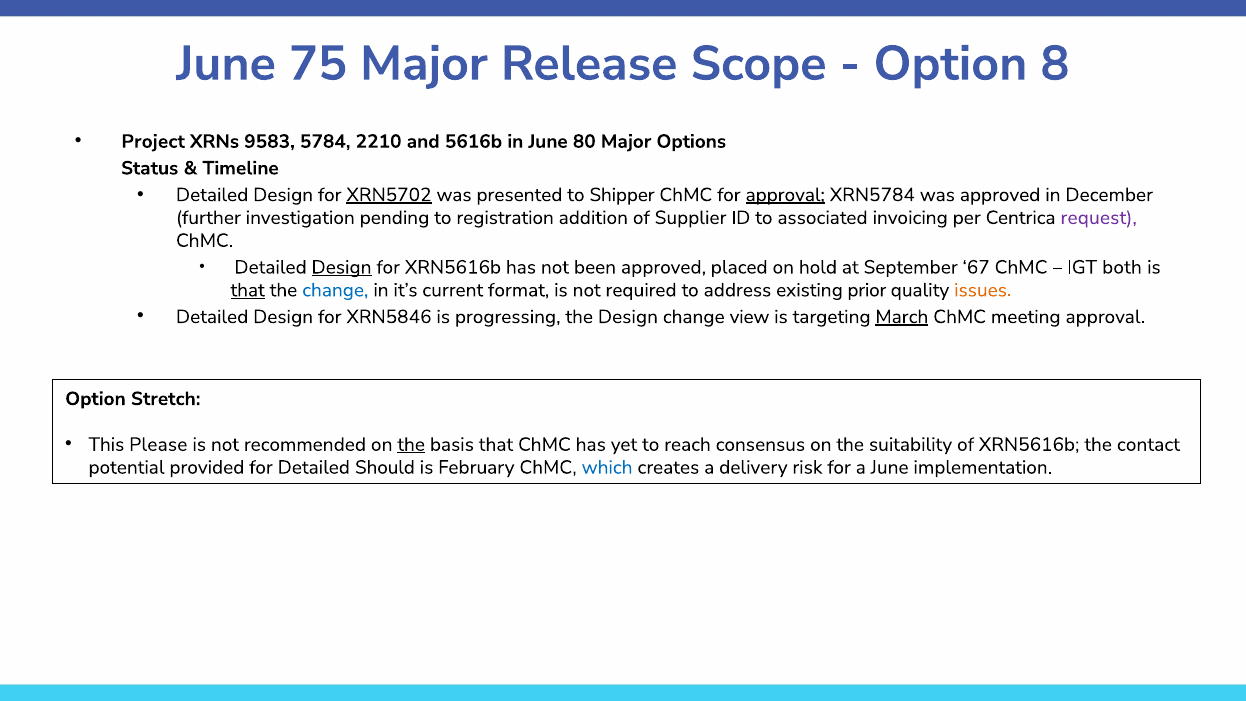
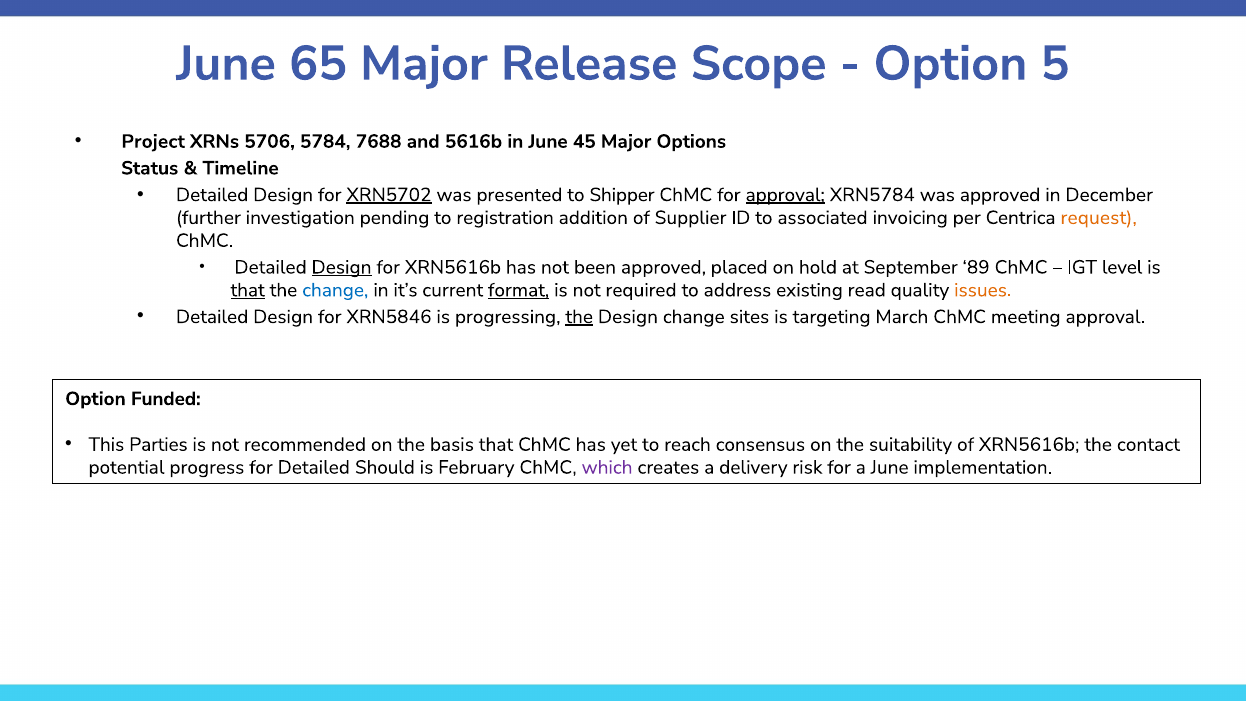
75: 75 -> 65 (318, 64)
8: 8 -> 5 (1055, 64)
9583: 9583 -> 5706 (270, 141)
2210: 2210 -> 7688 (379, 141)
80: 80 -> 45 (584, 141)
request colour: purple -> orange (1099, 218)
67: 67 -> 89 (976, 267)
both: both -> level (1122, 267)
format underline: none -> present (519, 290)
prior: prior -> read (867, 290)
the underline: none -> present (579, 317)
view: view -> sites (749, 317)
March underline: present -> none (902, 317)
Stretch: Stretch -> Funded (166, 399)
Please: Please -> Parties (158, 444)
the underline: present -> none (411, 444)
provided: provided -> progress (207, 467)
which colour: blue -> purple (607, 467)
